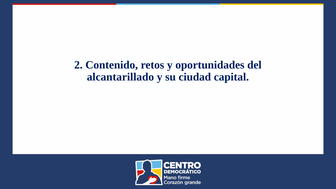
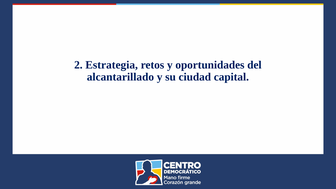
Contenido: Contenido -> Estrategia (112, 65)
